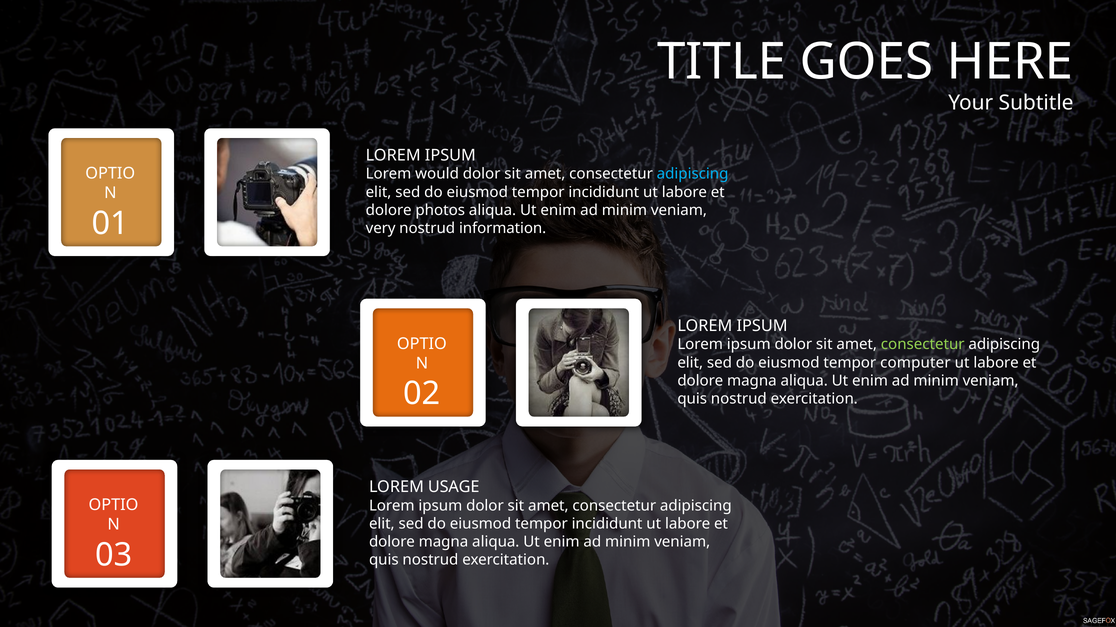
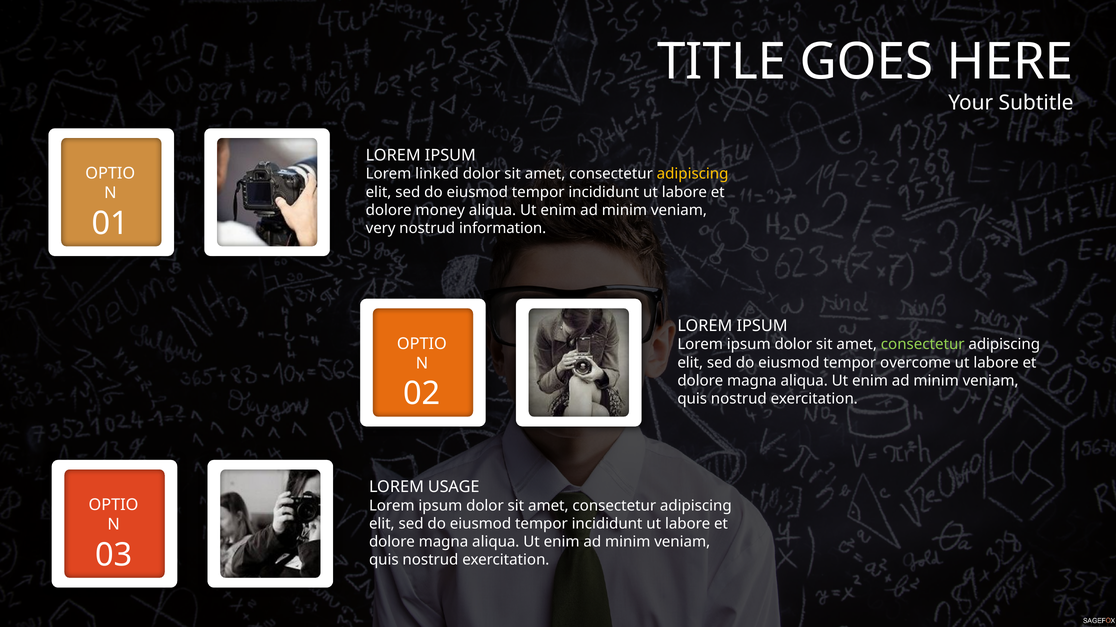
would: would -> linked (437, 174)
adipiscing colour: light blue -> yellow (693, 174)
photos: photos -> money (440, 211)
computer: computer -> overcome (915, 363)
